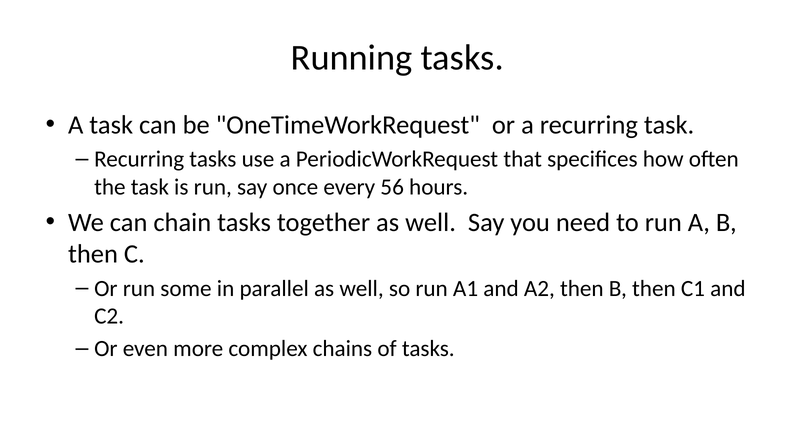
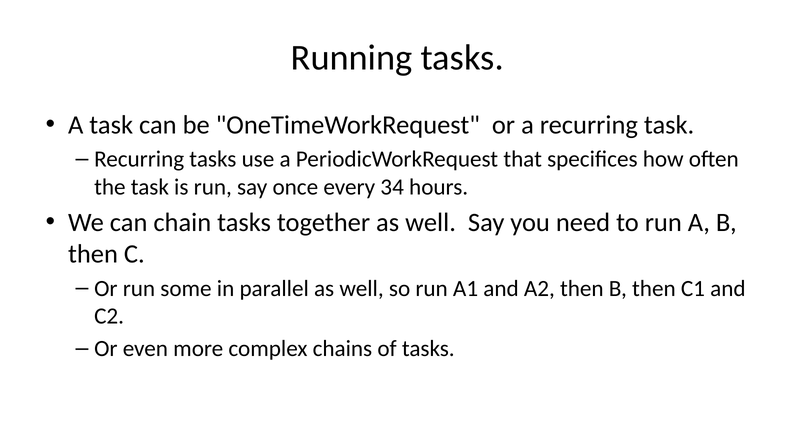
56: 56 -> 34 (392, 187)
